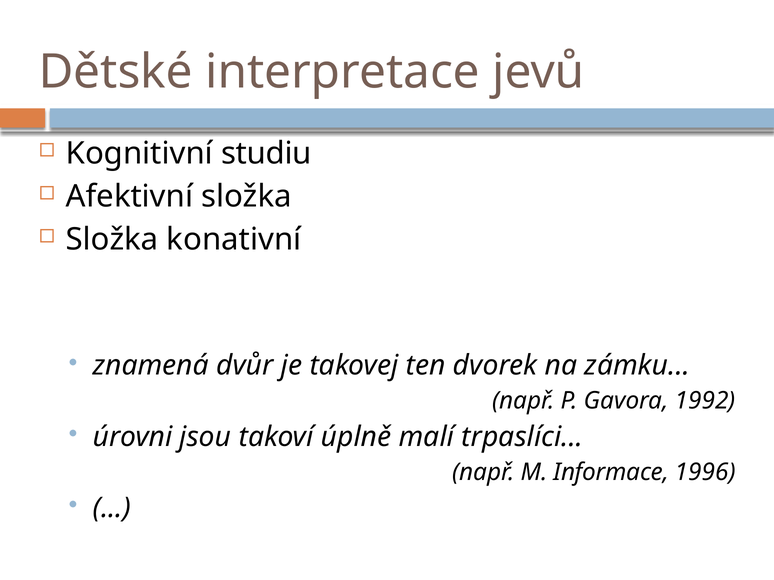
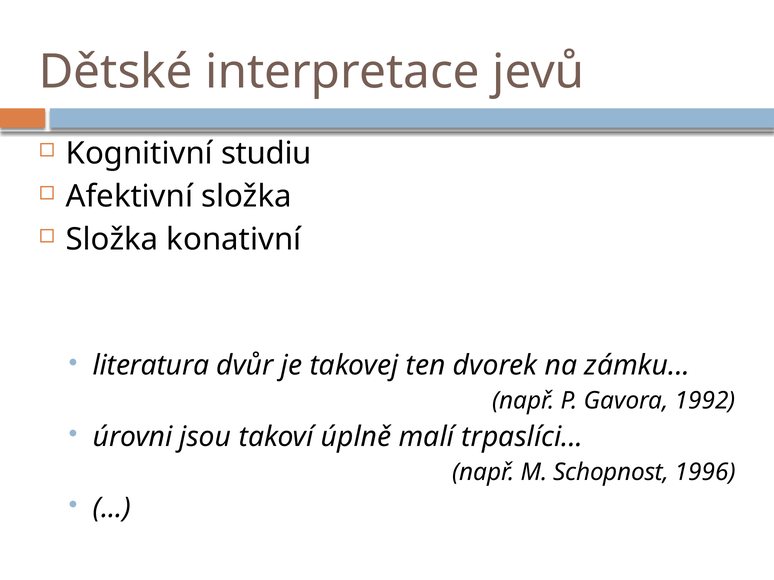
znamená: znamená -> literatura (151, 366)
Informace: Informace -> Schopnost (611, 472)
